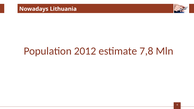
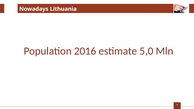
2012: 2012 -> 2016 (85, 51)
7,8: 7,8 -> 5,0 (146, 51)
